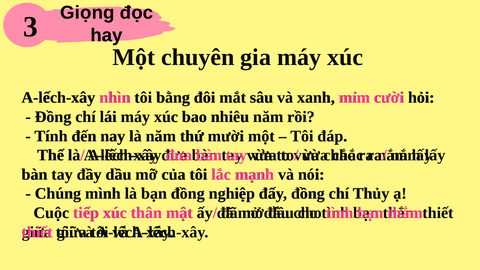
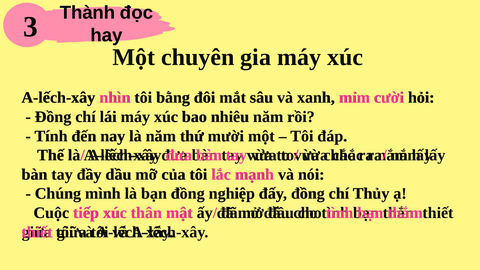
Giọng: Giọng -> Thành (88, 13)
